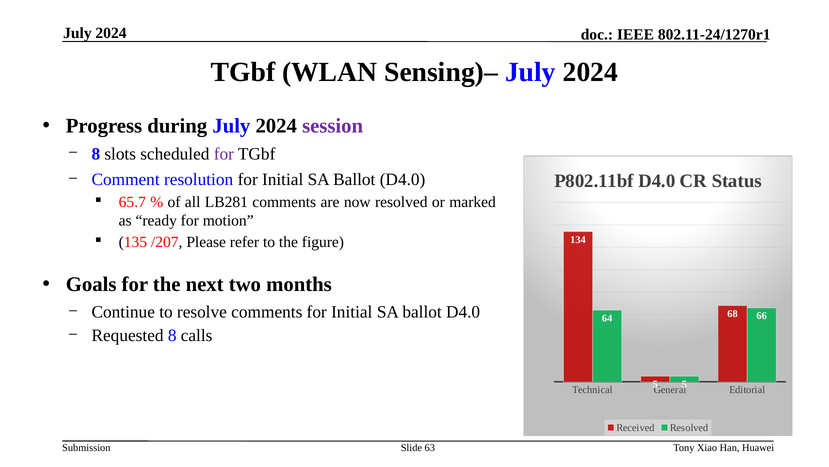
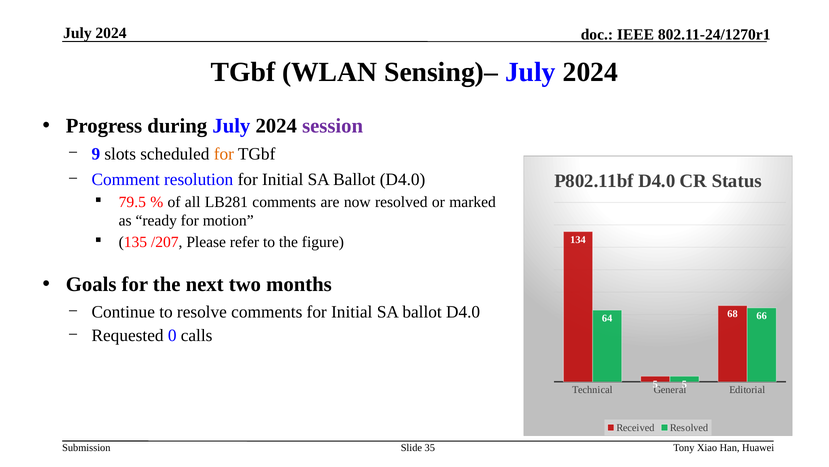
8: 8 -> 9 (96, 154)
for colour: purple -> orange (224, 154)
65.7: 65.7 -> 79.5 (132, 202)
Requested 8: 8 -> 0 (172, 335)
63: 63 -> 35 (430, 447)
